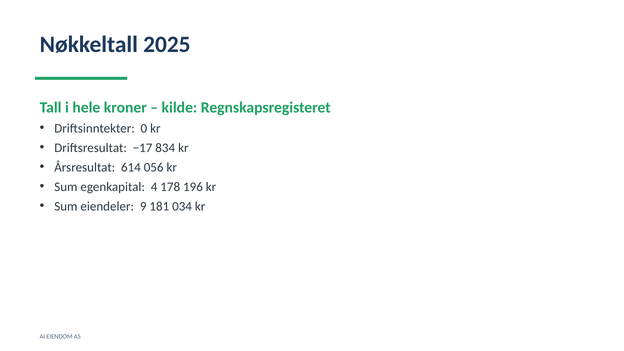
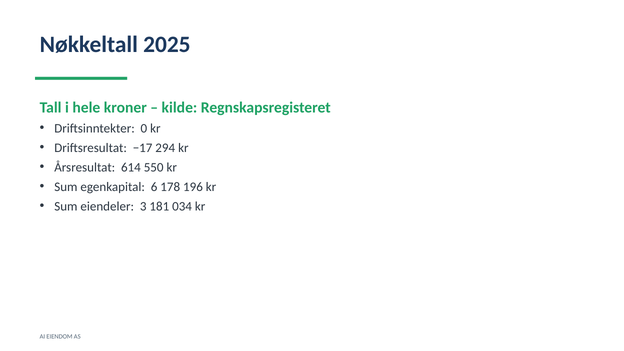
834: 834 -> 294 (165, 148)
056: 056 -> 550 (154, 167)
4: 4 -> 6 (154, 187)
9: 9 -> 3 (143, 206)
